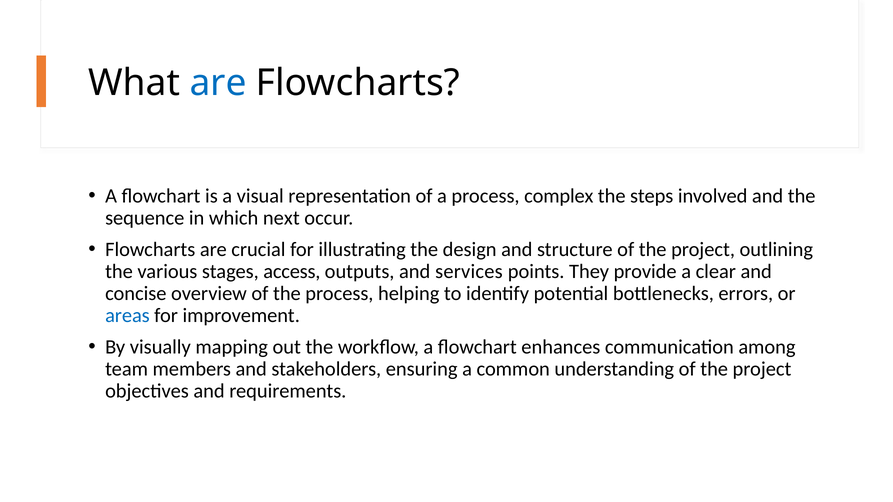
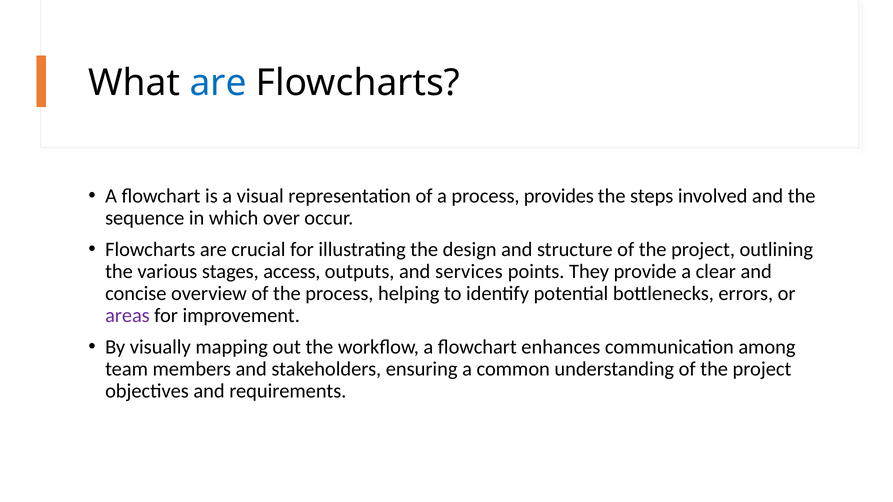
complex: complex -> provides (559, 196)
next: next -> over (281, 218)
areas colour: blue -> purple (127, 316)
